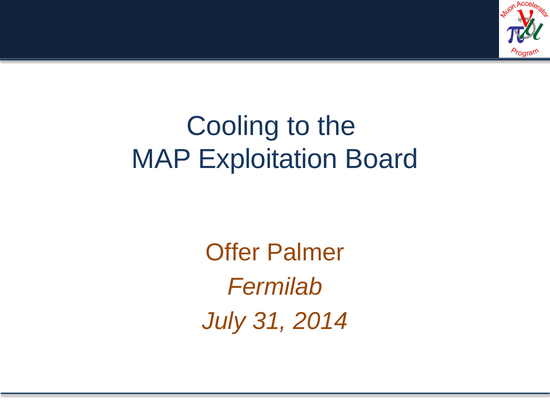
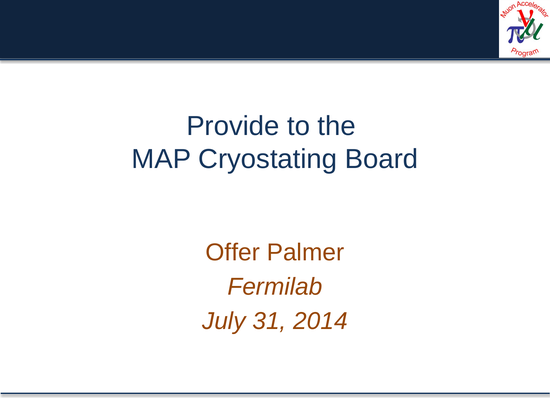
Cooling: Cooling -> Provide (233, 126)
Exploitation: Exploitation -> Cryostating (268, 159)
